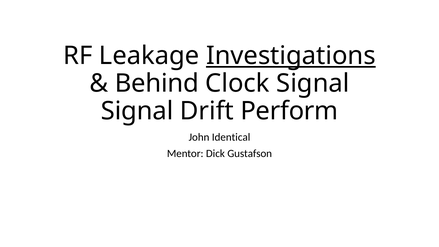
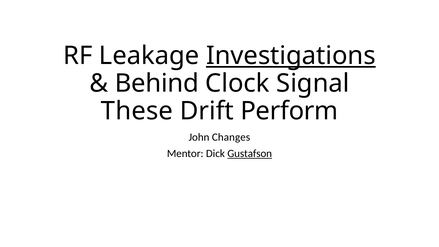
Signal: Signal -> These (137, 111)
Identical: Identical -> Changes (231, 137)
Gustafson underline: none -> present (250, 154)
